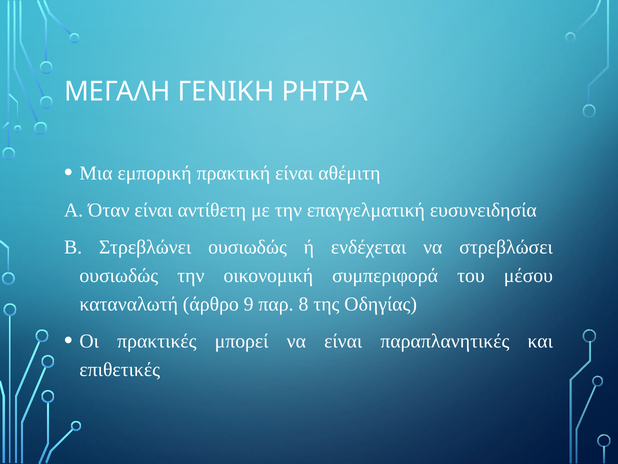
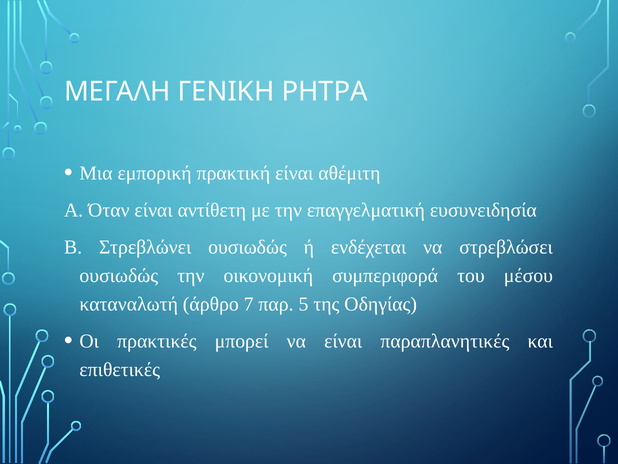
9: 9 -> 7 (249, 304)
8: 8 -> 5 (304, 304)
